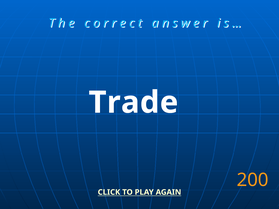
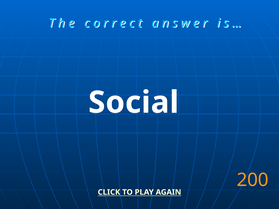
Trade: Trade -> Social (134, 103)
